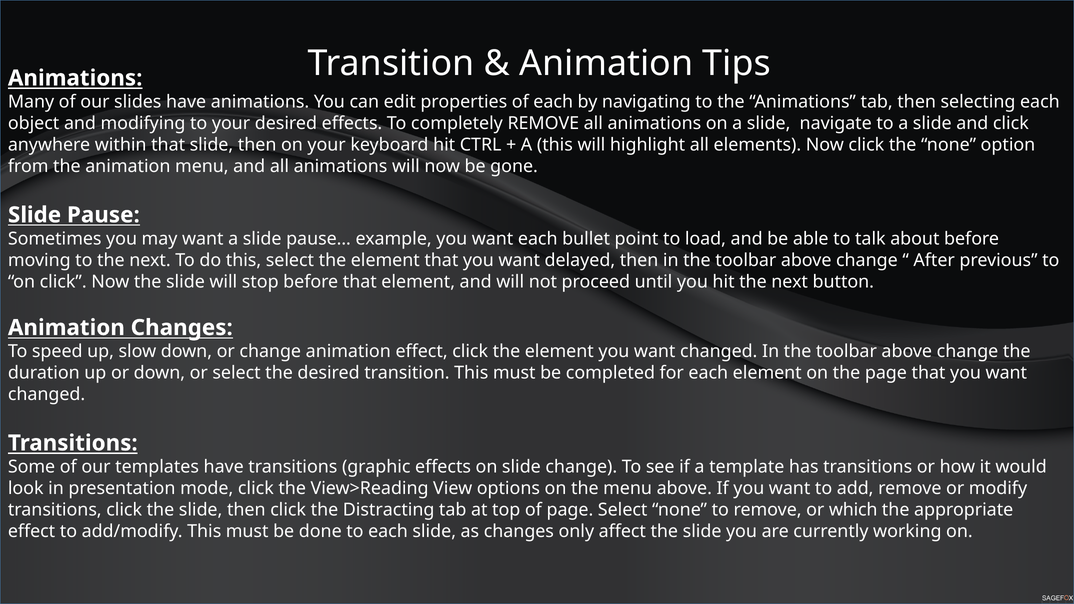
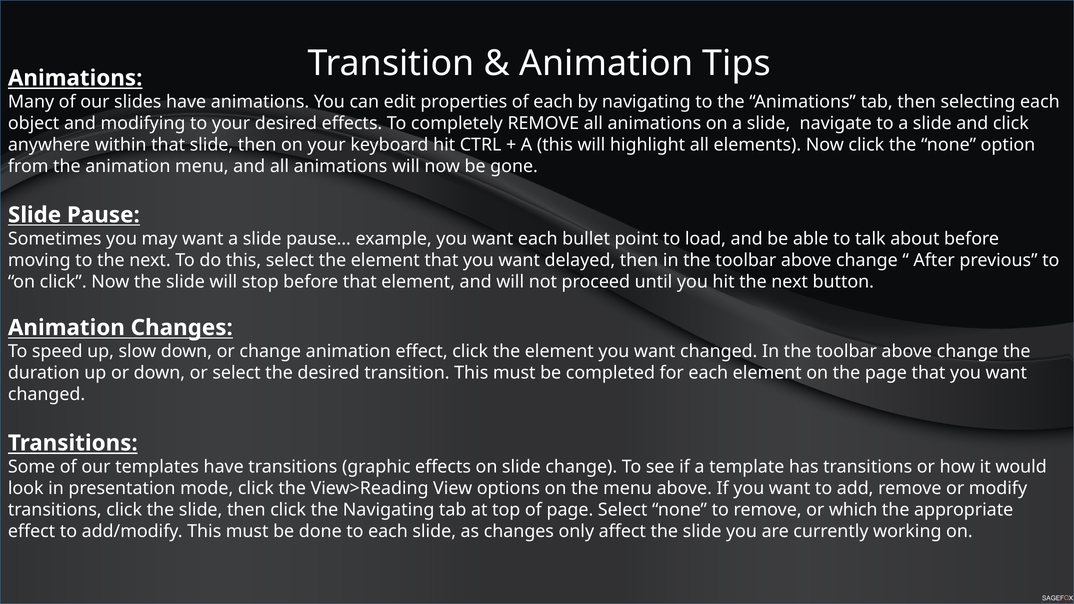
the Distracting: Distracting -> Navigating (389, 510)
